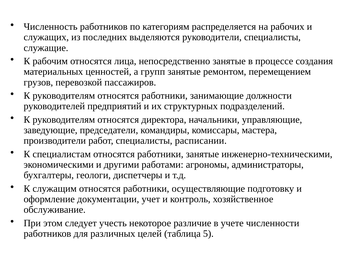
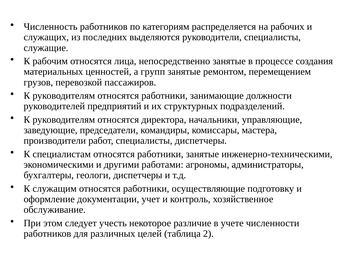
специалисты расписании: расписании -> диспетчеры (201, 141)
5: 5 -> 2 (208, 234)
